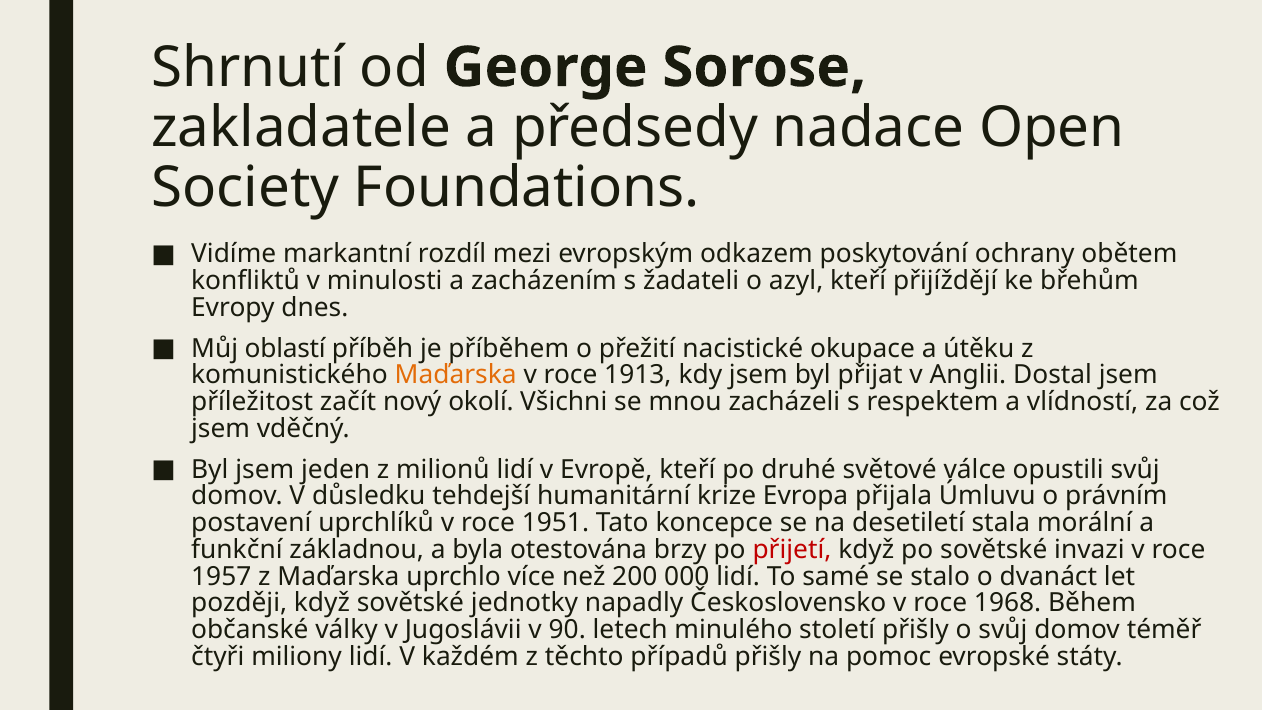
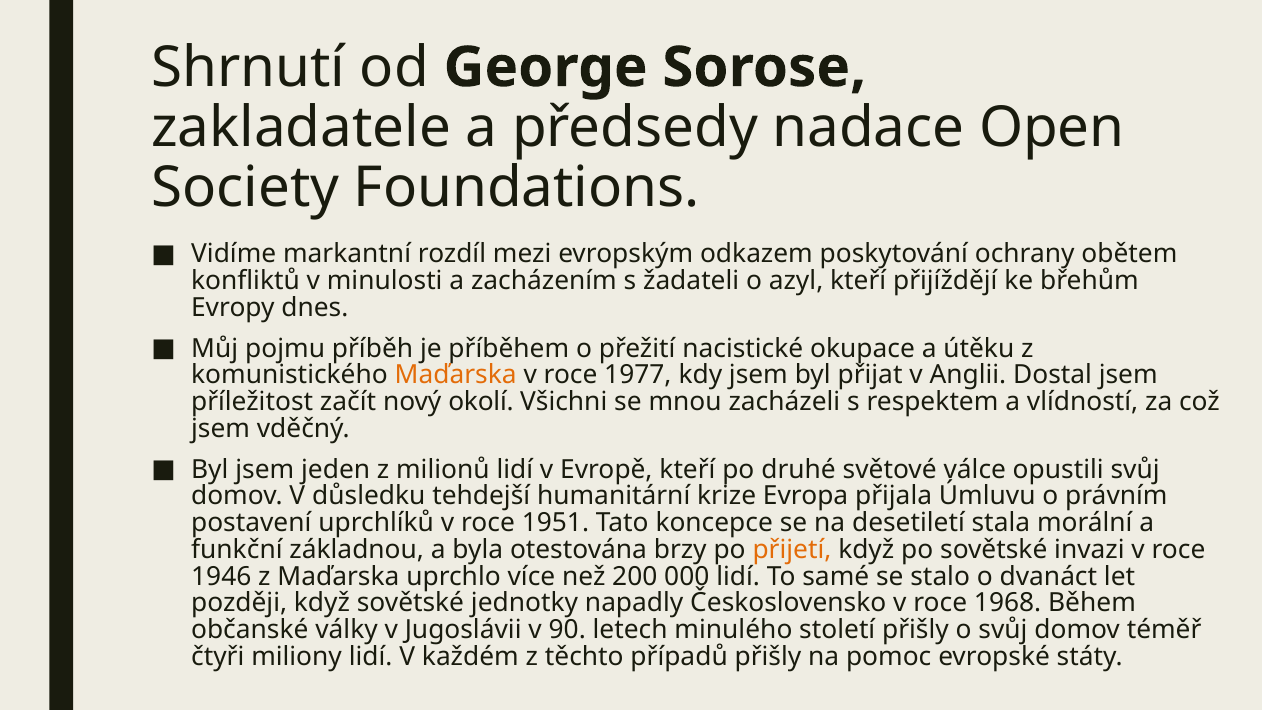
oblastí: oblastí -> pojmu (285, 348)
1913: 1913 -> 1977 (638, 375)
přijetí colour: red -> orange (792, 550)
1957: 1957 -> 1946 (221, 576)
